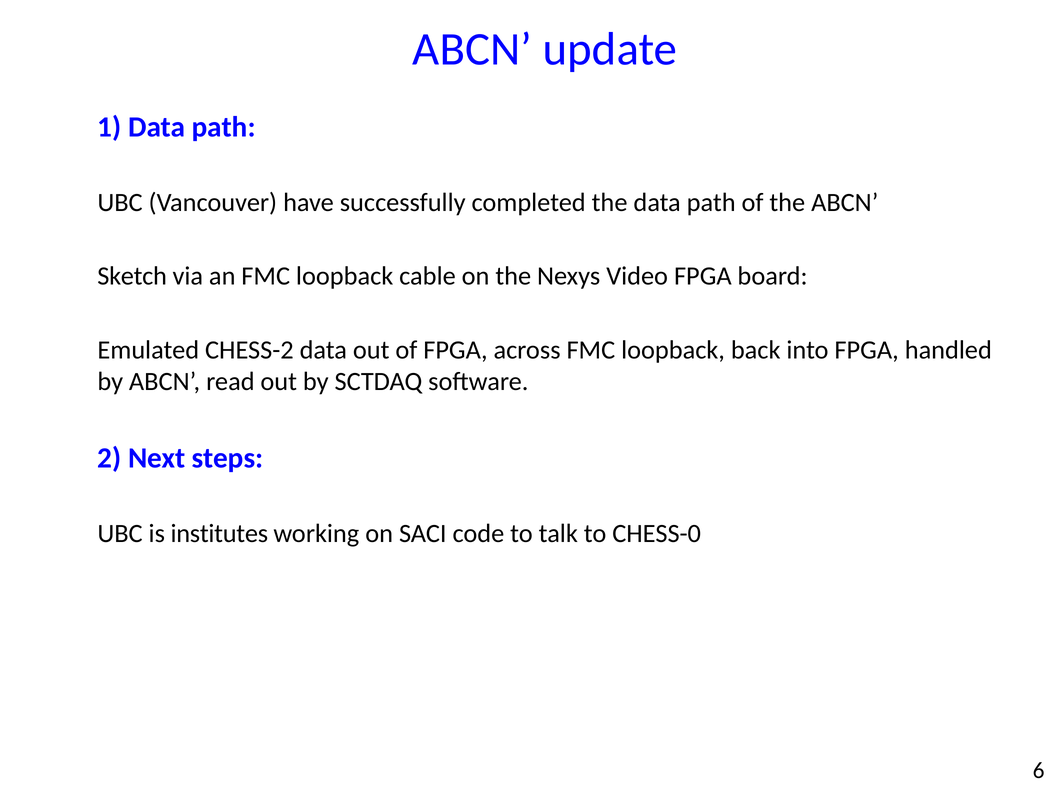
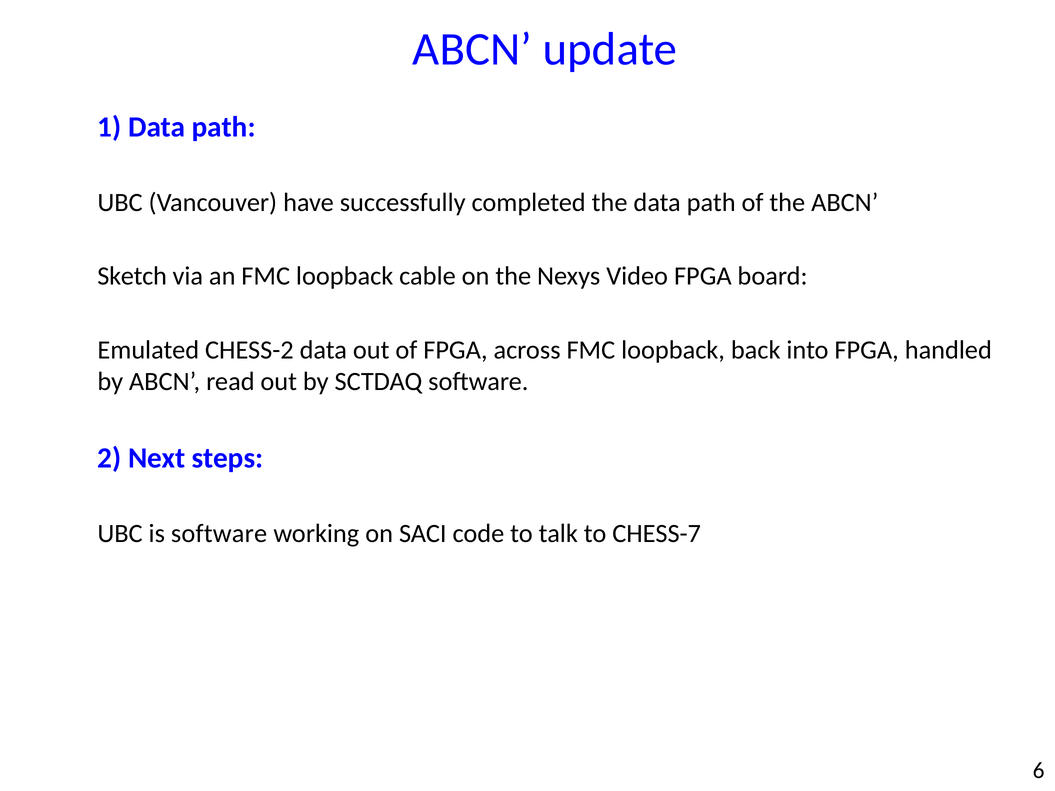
is institutes: institutes -> software (219, 534)
CHESS-0: CHESS-0 -> CHESS-7 (657, 534)
